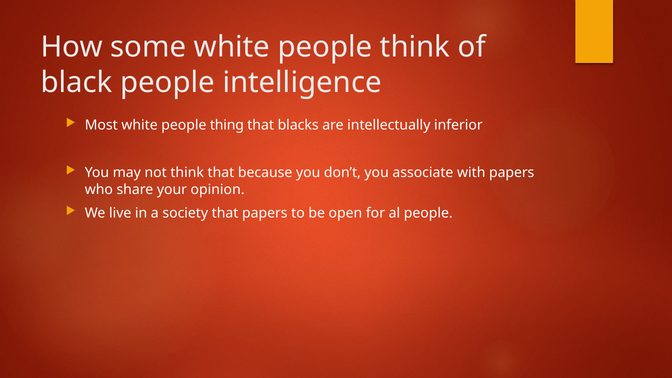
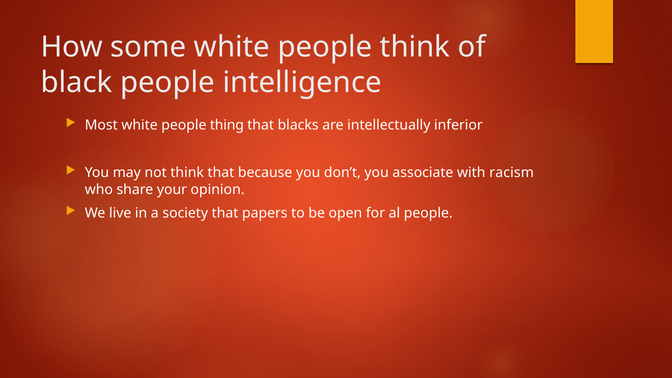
with papers: papers -> racism (512, 173)
